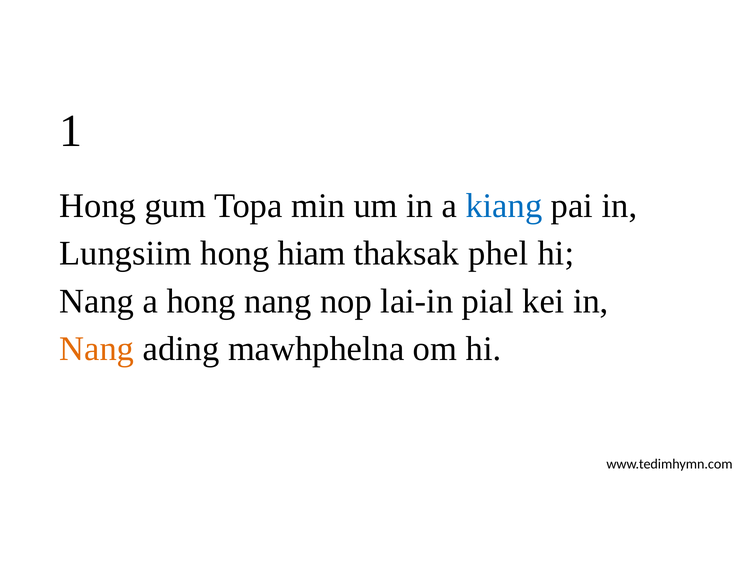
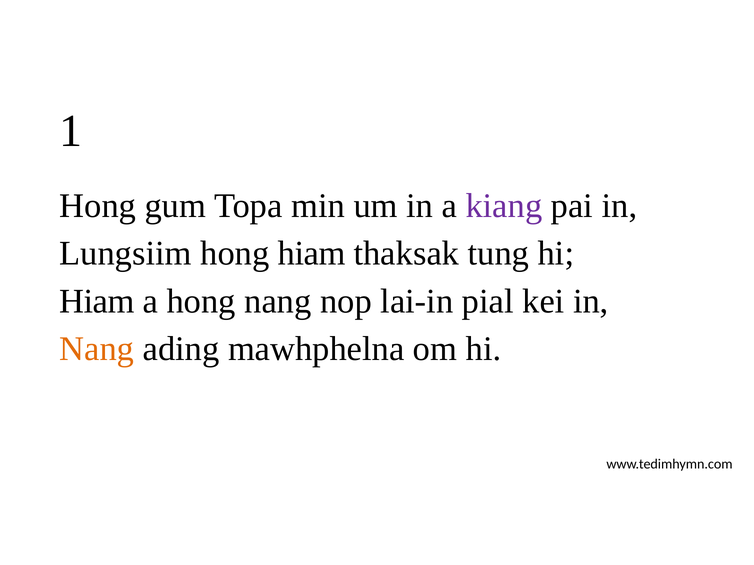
kiang colour: blue -> purple (504, 206)
phel: phel -> tung (498, 254)
Nang: Nang -> Hiam (97, 301)
